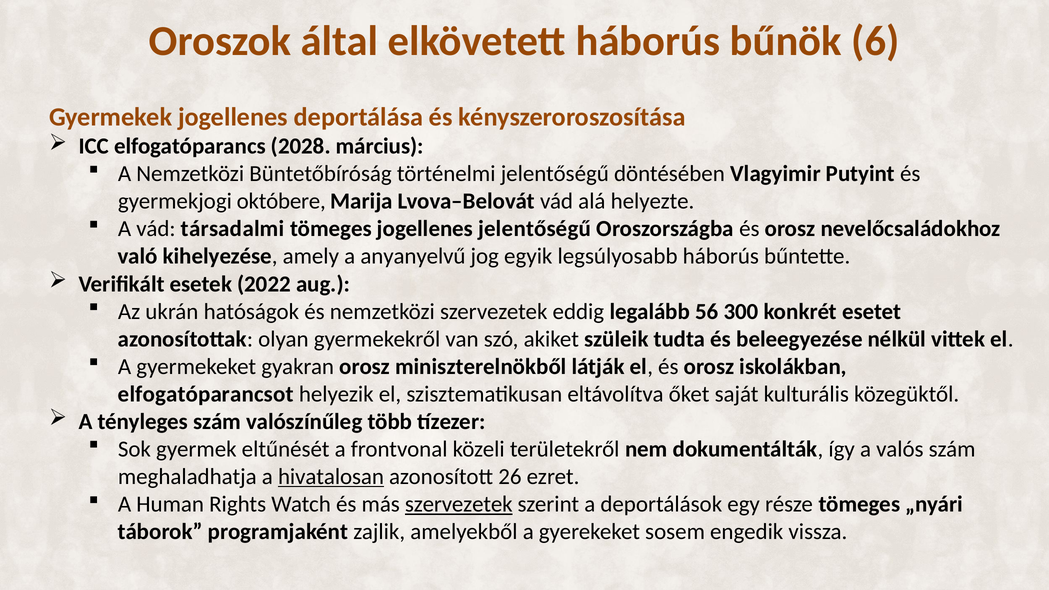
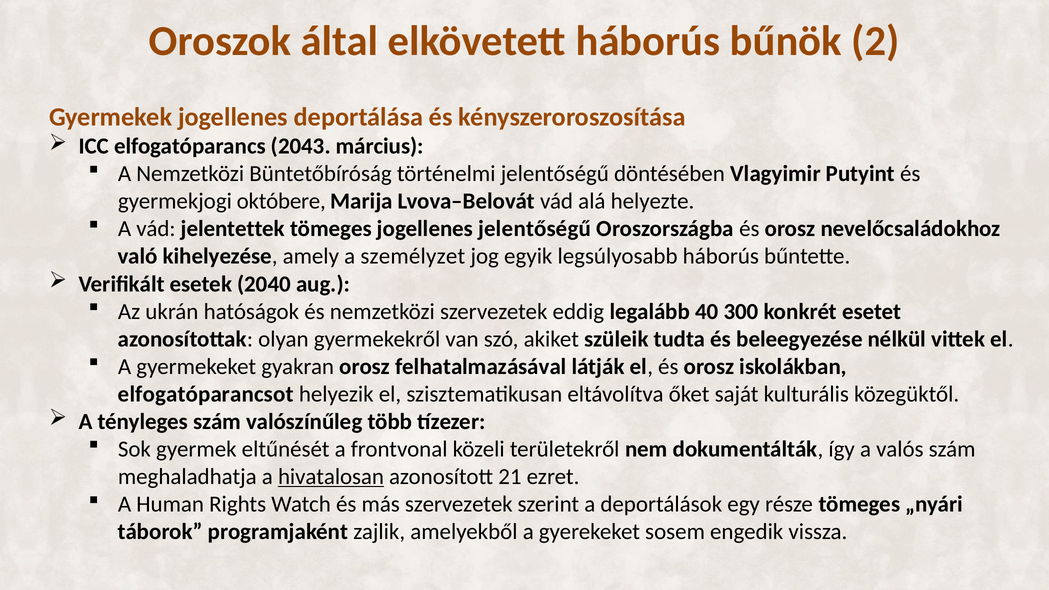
6: 6 -> 2 (875, 41)
2028: 2028 -> 2043 (301, 146)
társadalmi: társadalmi -> jelentettek (233, 229)
anyanyelvű: anyanyelvű -> személyzet (413, 256)
2022: 2022 -> 2040 (264, 284)
56: 56 -> 40 (707, 312)
miniszterelnökből: miniszterelnökből -> felhatalmazásával (481, 367)
26: 26 -> 21 (510, 477)
szervezetek underline: present -> none (459, 504)
